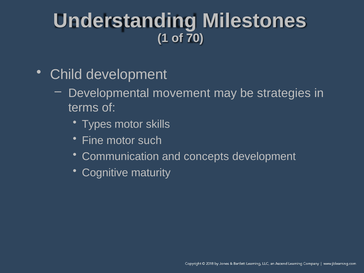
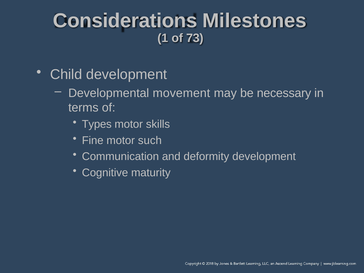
Understanding: Understanding -> Considerations (125, 21)
70: 70 -> 73 (195, 38)
strategies: strategies -> necessary (284, 93)
concepts: concepts -> deformity (206, 157)
